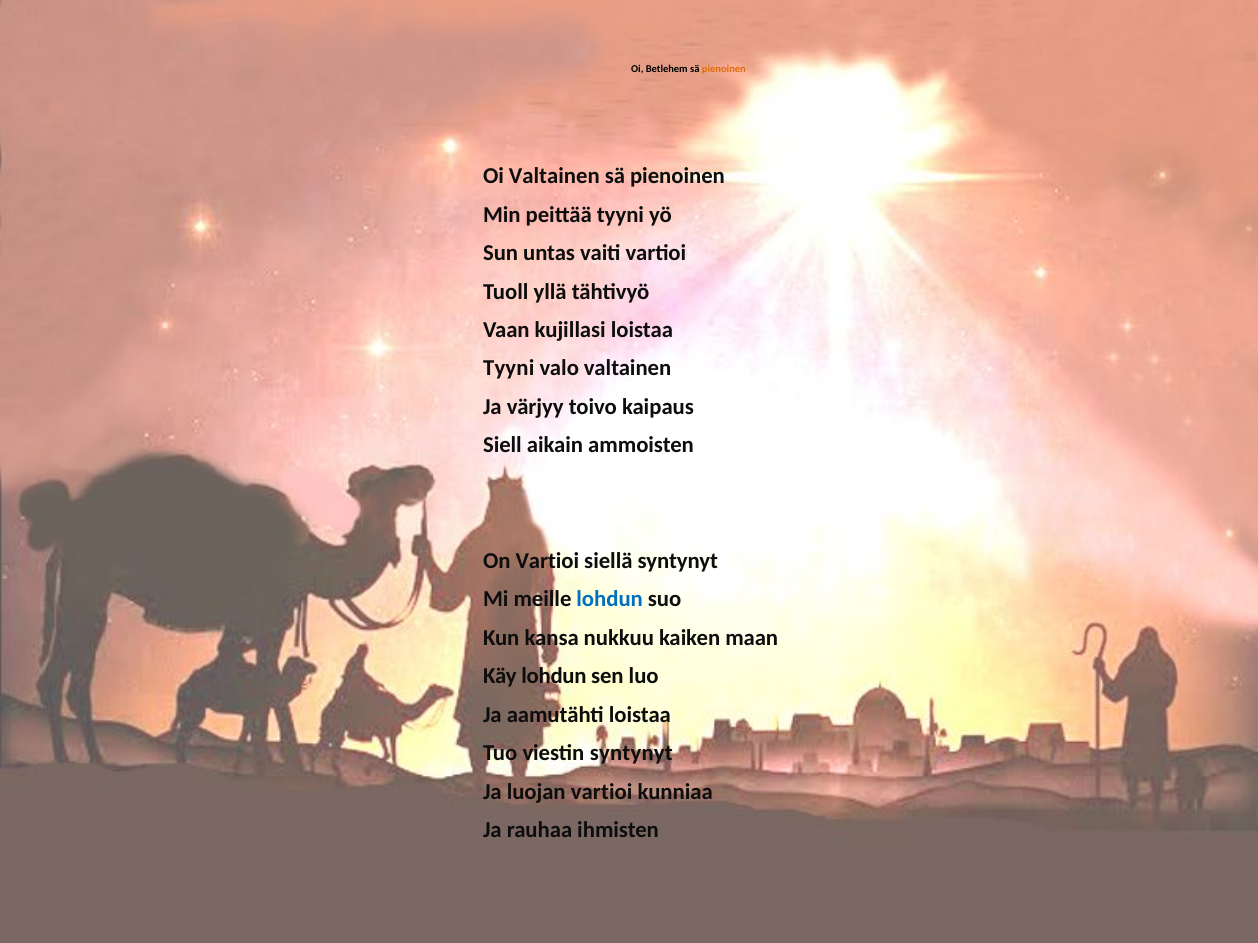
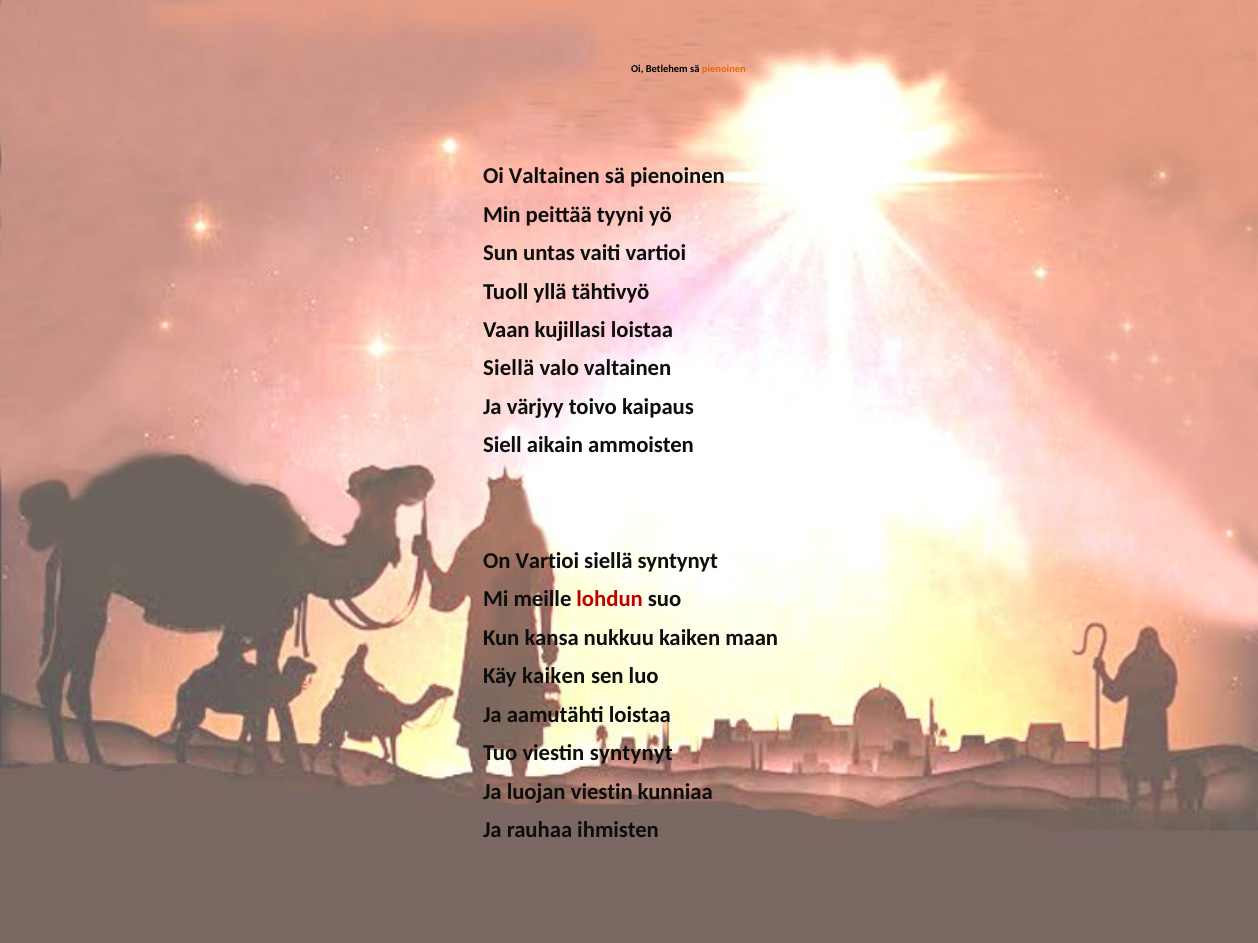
Tyyni: Tyyni -> Siellä (509, 369)
lohdun colour: blue -> red (610, 600)
Käy lohdun: lohdun -> kaiken (554, 677)
luojan vartioi: vartioi -> viestin (602, 792)
